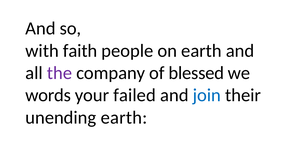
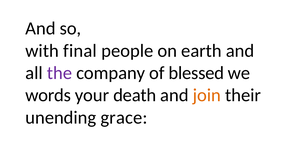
faith: faith -> final (80, 51)
failed: failed -> death (135, 95)
join colour: blue -> orange (207, 95)
unending earth: earth -> grace (124, 118)
